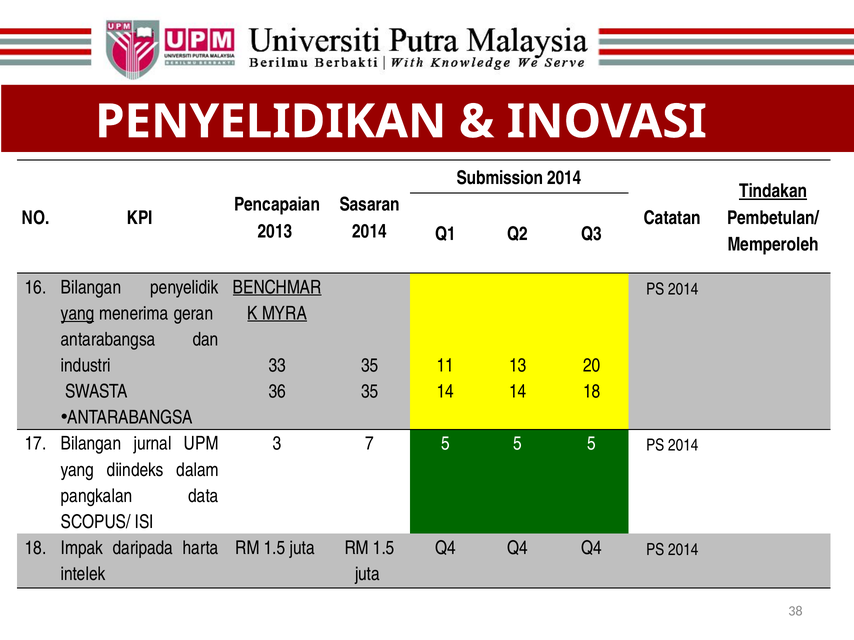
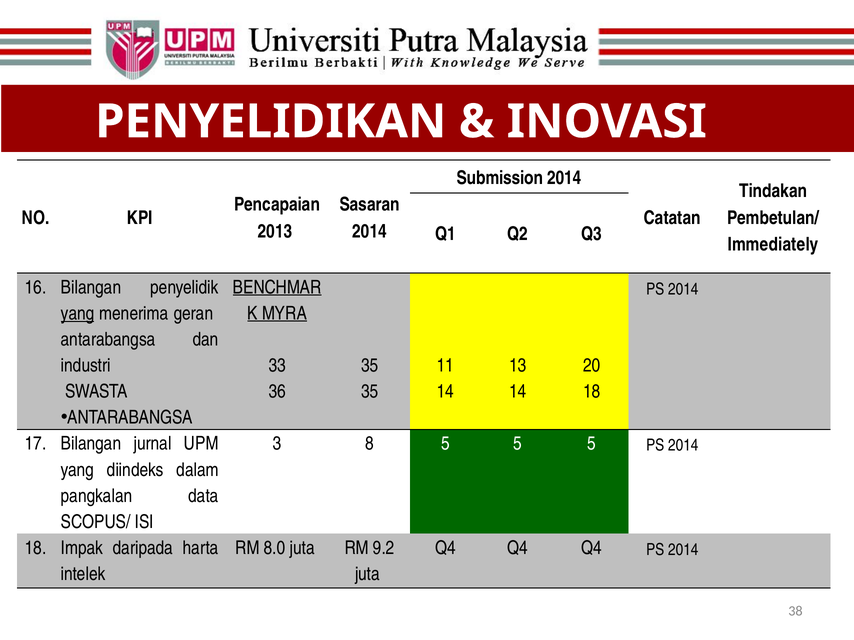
Tindakan underline: present -> none (773, 191)
Memperoleh: Memperoleh -> Immediately (773, 245)
7: 7 -> 8 (370, 444)
1.5: 1.5 -> 8.0 (275, 548)
juta RM 1.5: 1.5 -> 9.2 (384, 548)
